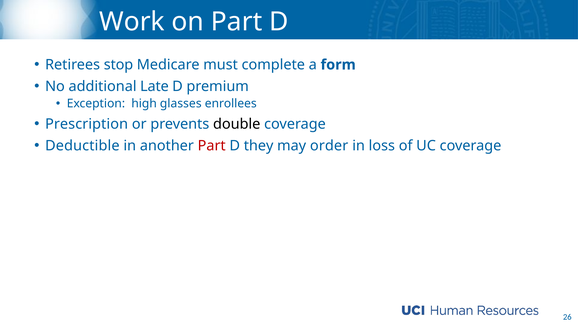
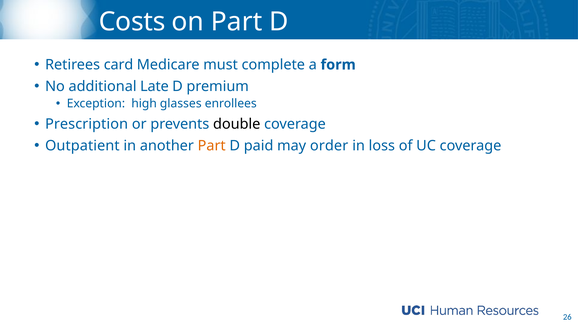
Work: Work -> Costs (132, 22)
stop: stop -> card (119, 65)
Deductible: Deductible -> Outpatient (82, 146)
Part colour: red -> orange (212, 146)
they: they -> paid (259, 146)
